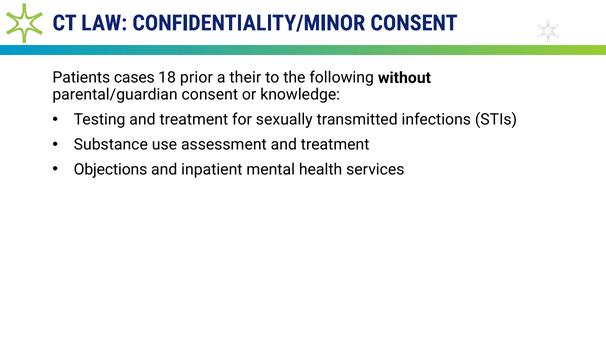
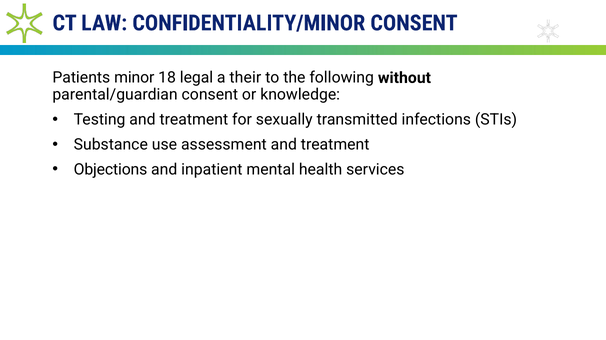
cases: cases -> minor (134, 78)
prior: prior -> legal (196, 78)
